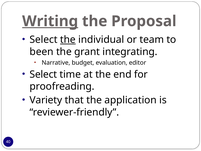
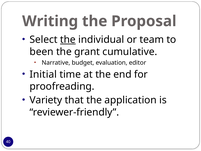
Writing underline: present -> none (50, 21)
integrating: integrating -> cumulative (130, 52)
Select: Select -> Initial (43, 74)
